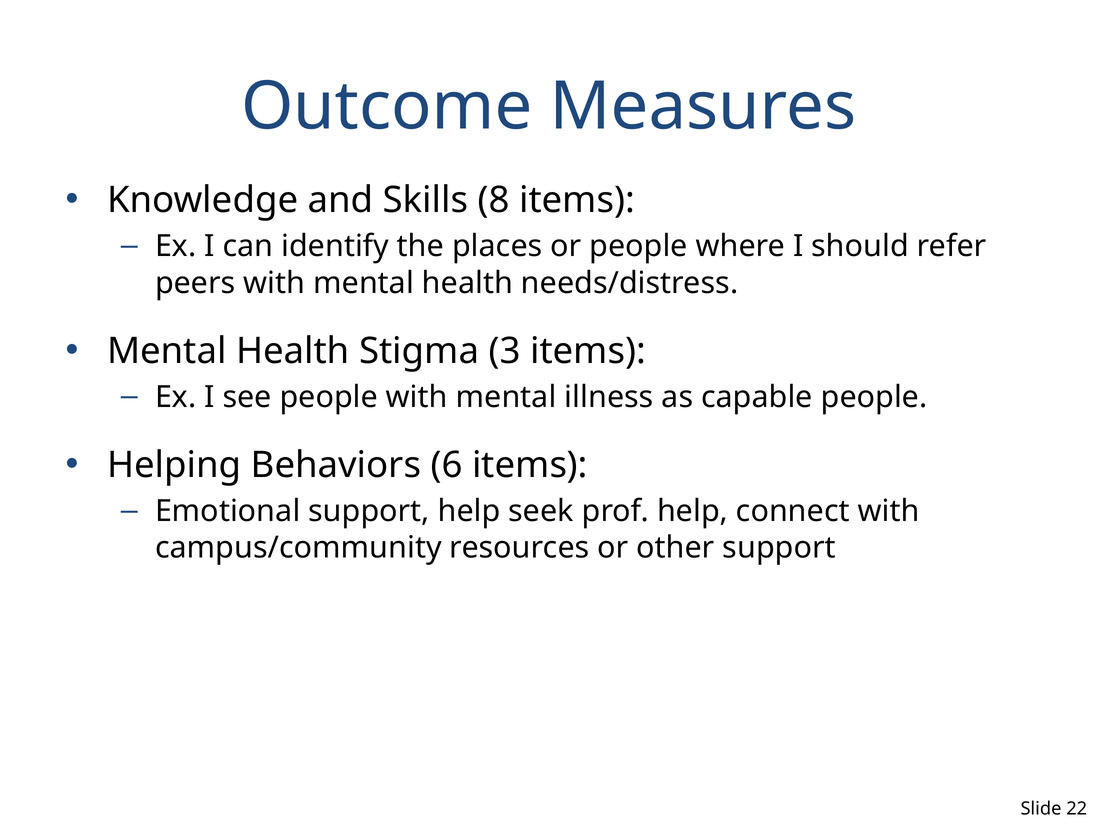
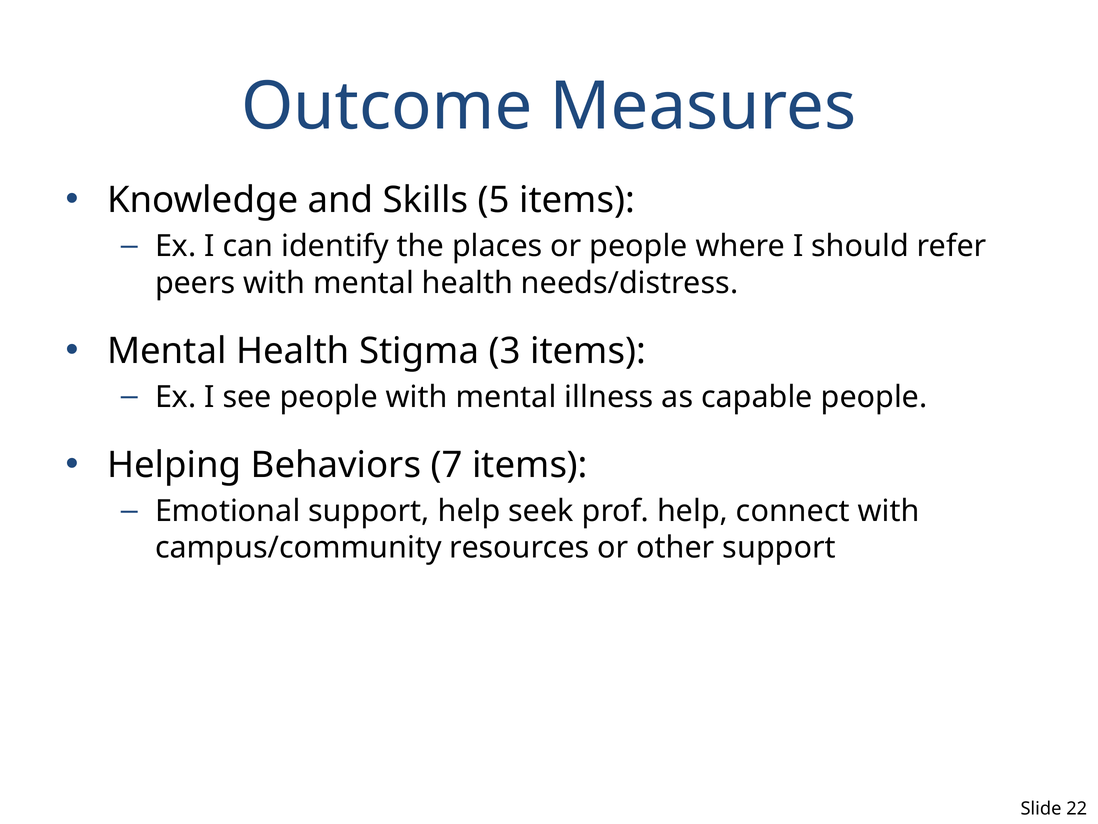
8: 8 -> 5 (494, 200)
6: 6 -> 7 (446, 465)
